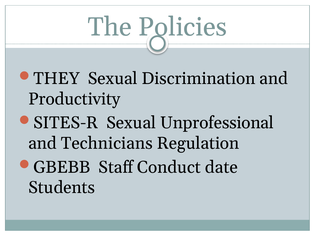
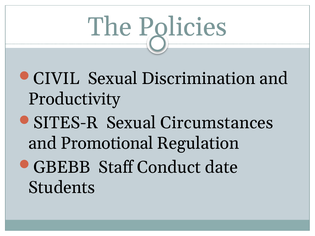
THEY: THEY -> CIVIL (56, 79)
Unprofessional: Unprofessional -> Circumstances (217, 123)
Technicians: Technicians -> Promotional (107, 143)
